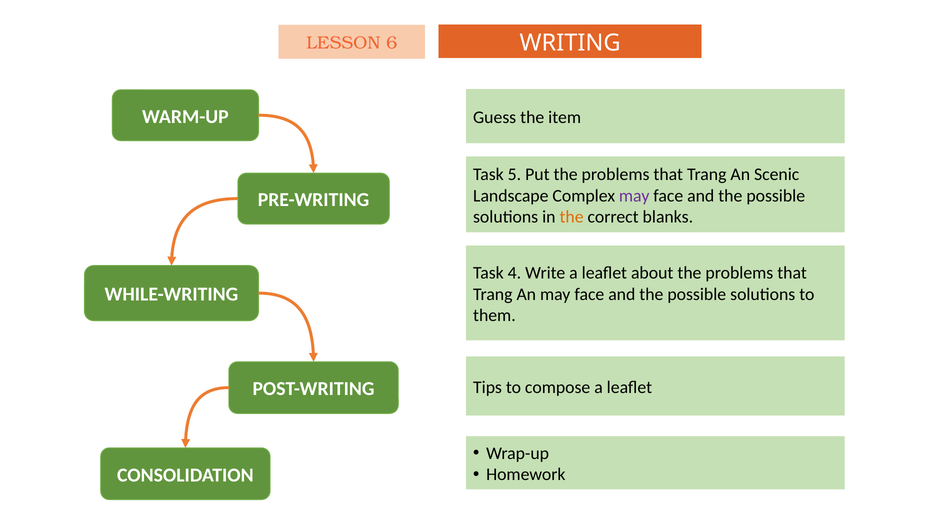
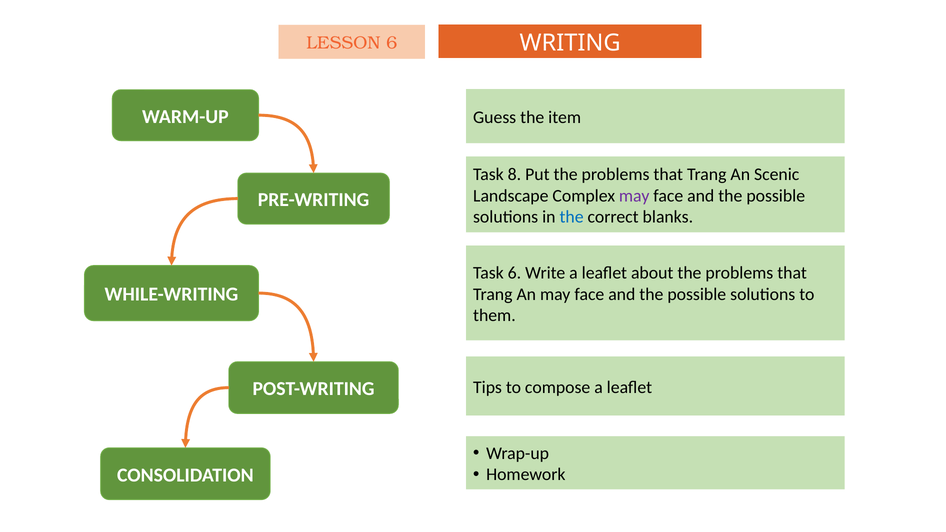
5: 5 -> 8 (514, 174)
the colour: orange -> blue (572, 217)
Task 4: 4 -> 6 (514, 273)
